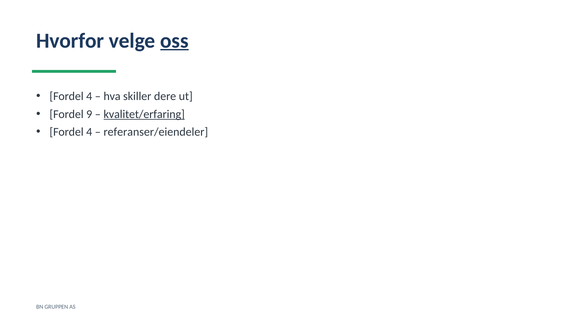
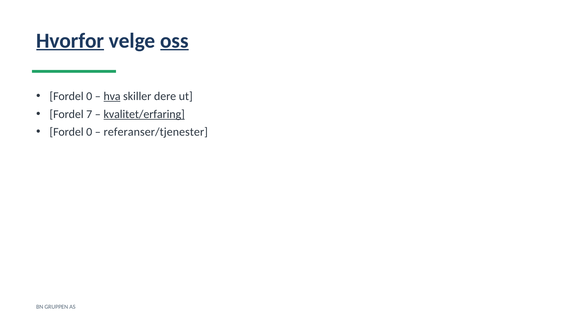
Hvorfor underline: none -> present (70, 41)
4: 4 -> 0 (89, 96)
hva underline: none -> present (112, 96)
9: 9 -> 7 (89, 114)
4: 4 -> 0 (89, 132)
referanser/eiendeler: referanser/eiendeler -> referanser/tjenester (156, 132)
